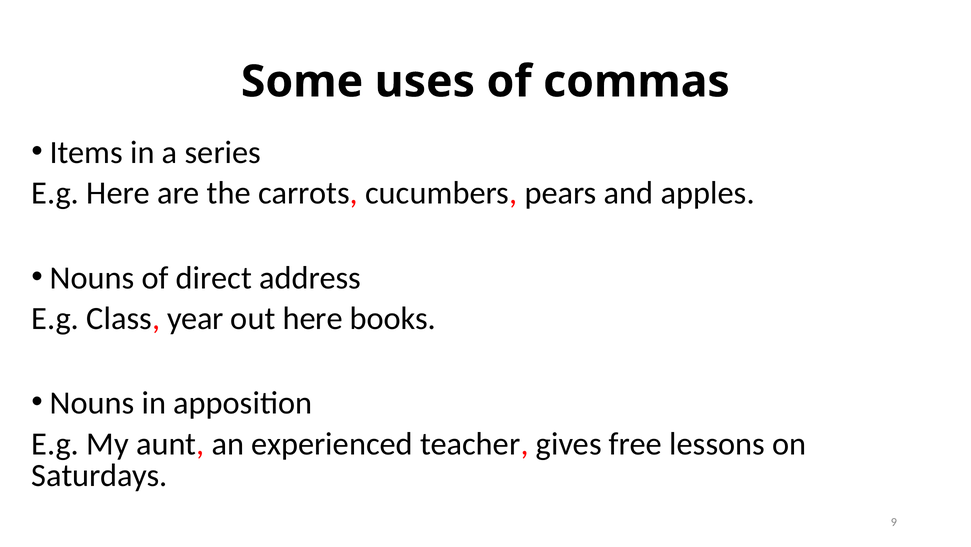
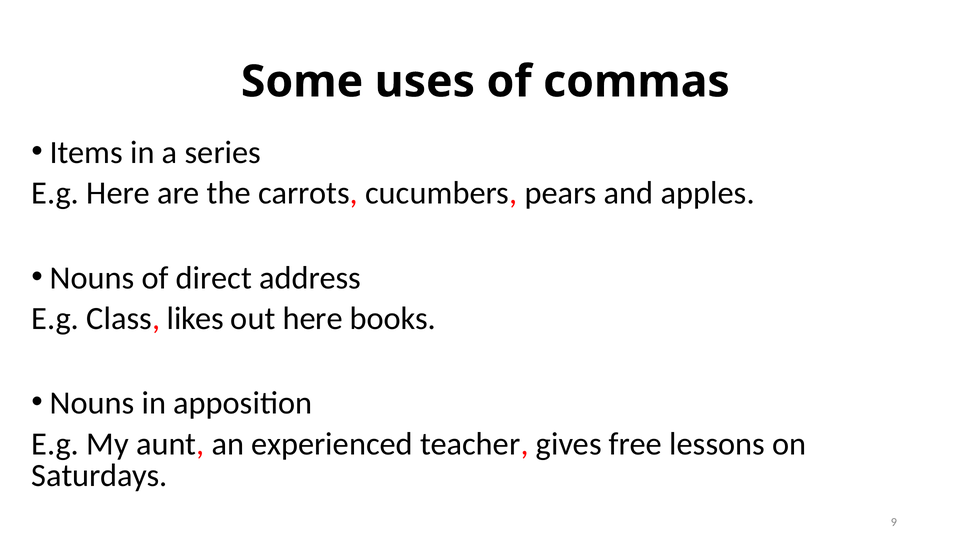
year: year -> likes (195, 318)
